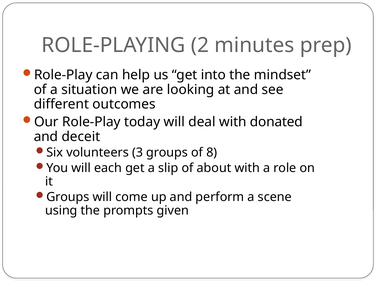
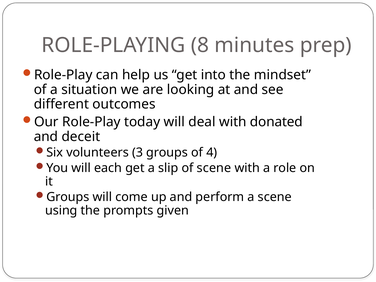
2: 2 -> 8 (200, 45)
8: 8 -> 4 (212, 153)
of about: about -> scene (214, 168)
